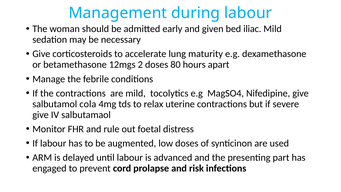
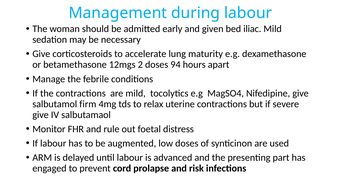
80: 80 -> 94 (176, 65)
cola: cola -> firm (88, 104)
